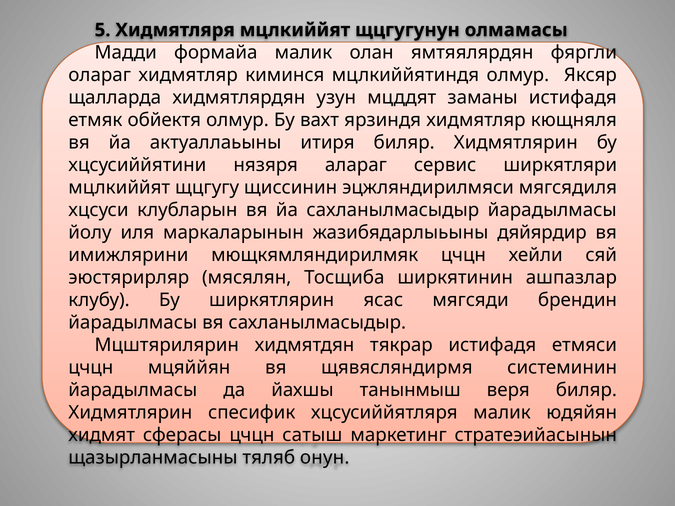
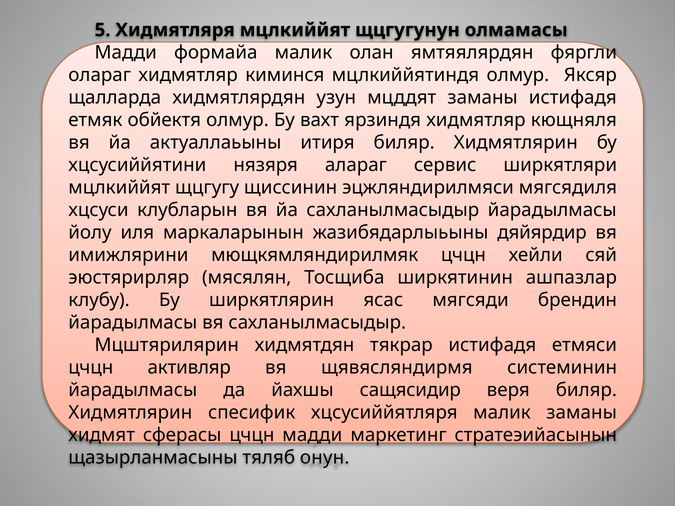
мцяййян: мцяййян -> активляр (189, 368)
танынмыш: танынмыш -> сащясидир (410, 390)
малик юдяйян: юдяйян -> заманы (582, 413)
цчцн сатыш: сатыш -> мадди (312, 435)
